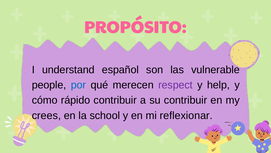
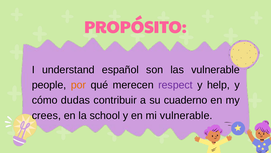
por colour: blue -> orange (78, 85)
rápido: rápido -> dudas (75, 100)
su contribuir: contribuir -> cuaderno (186, 100)
mi reflexionar: reflexionar -> vulnerable (186, 115)
